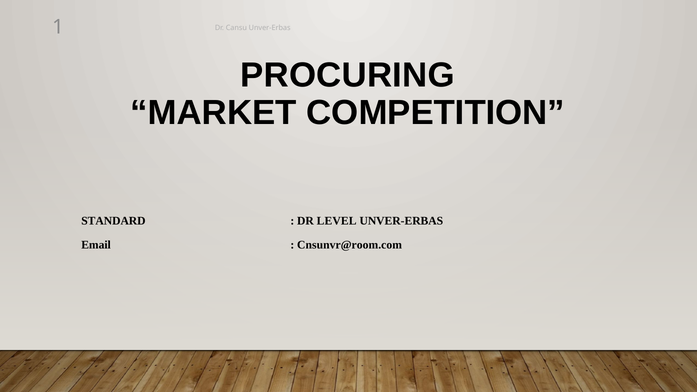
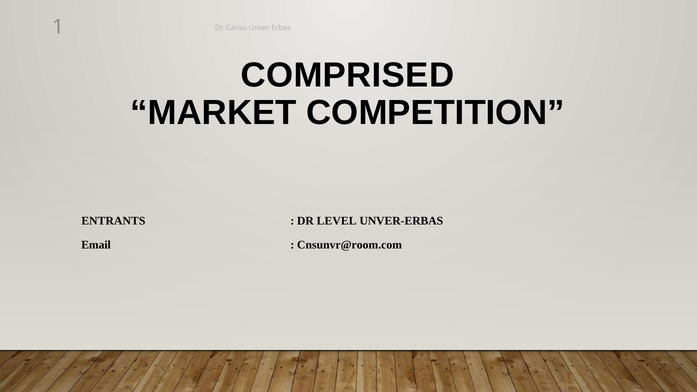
PROCURING: PROCURING -> COMPRISED (347, 75)
STANDARD: STANDARD -> ENTRANTS (113, 221)
